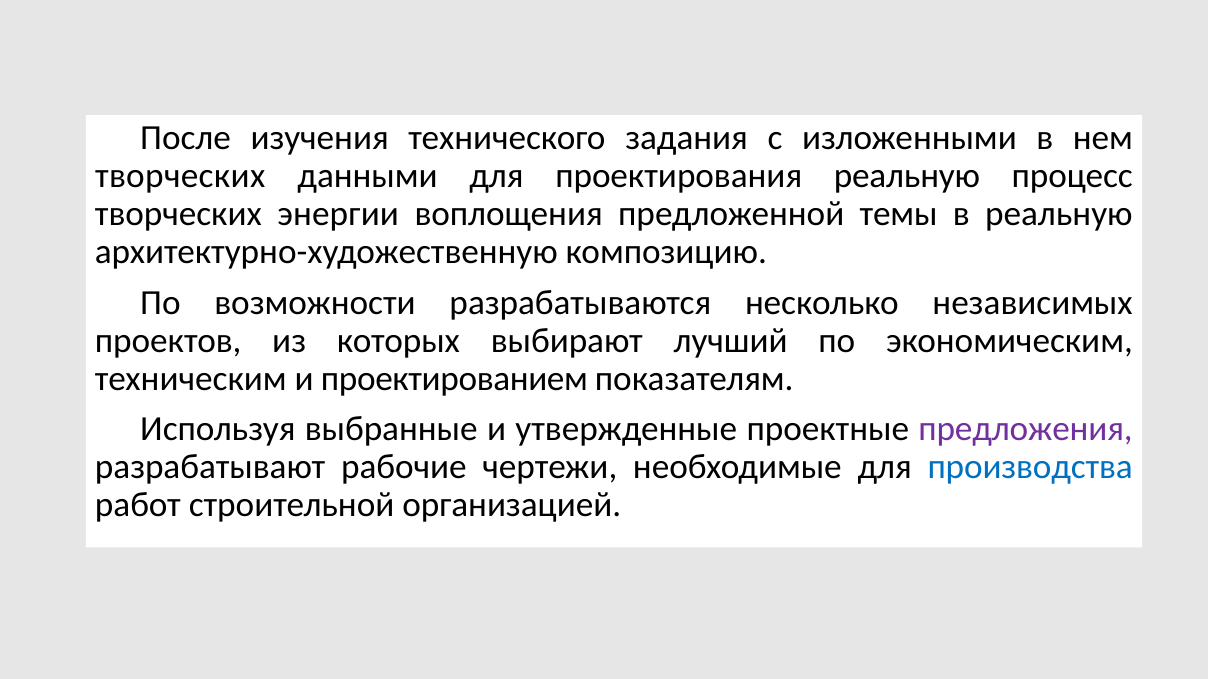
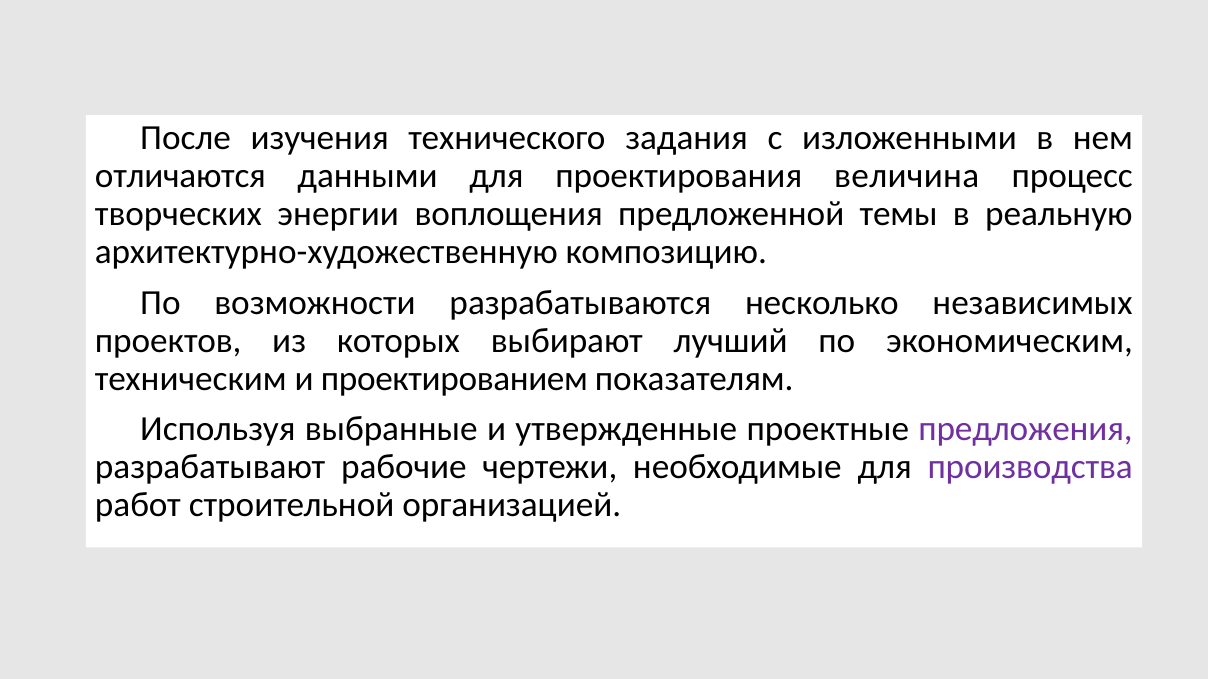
творческих: творческих -> отличаются (180, 176)
проектирования реальную: реальную -> величина (907, 176)
производства colour: blue -> purple (1030, 467)
